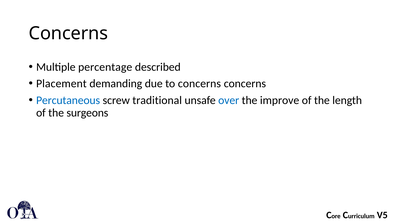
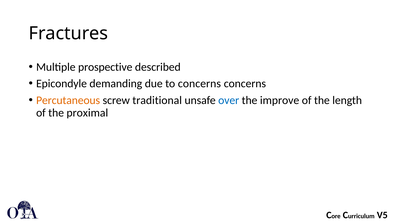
Concerns: Concerns -> Fractures (68, 33)
percentage: percentage -> prospective (105, 67)
Placement: Placement -> Epicondyle (62, 84)
Percutaneous colour: blue -> orange (68, 100)
surgeons: surgeons -> proximal (87, 113)
